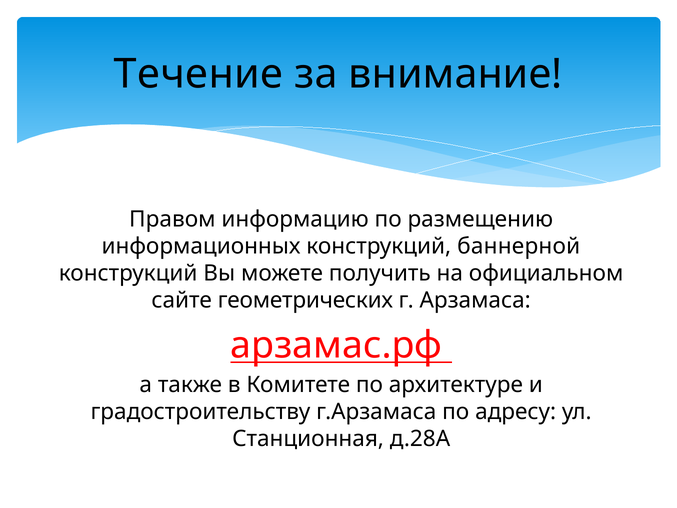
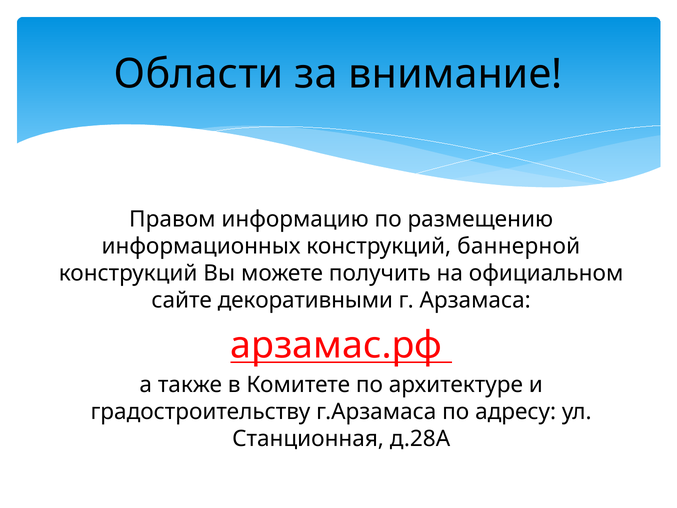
Течение: Течение -> Области (199, 74)
геометрических: геометрических -> декоративными (305, 300)
